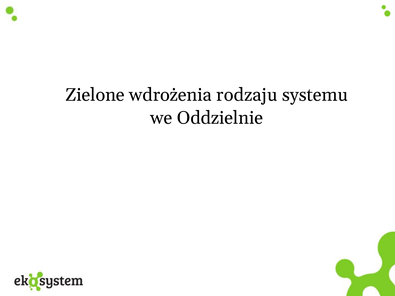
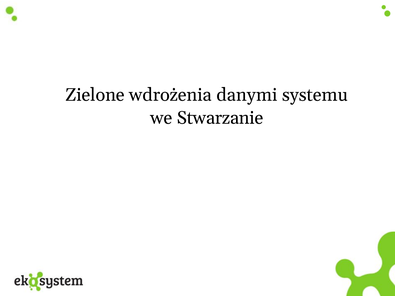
rodzaju: rodzaju -> danymi (247, 95)
Oddzielnie: Oddzielnie -> Stwarzanie (220, 118)
